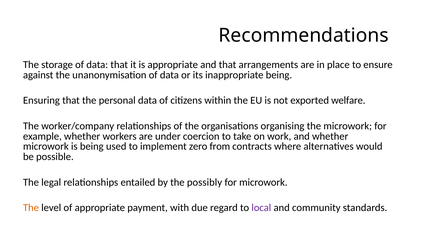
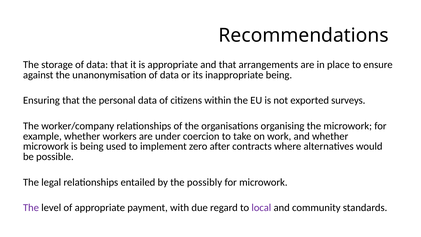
welfare: welfare -> surveys (348, 100)
from: from -> after (220, 146)
The colour: orange -> purple (31, 208)
